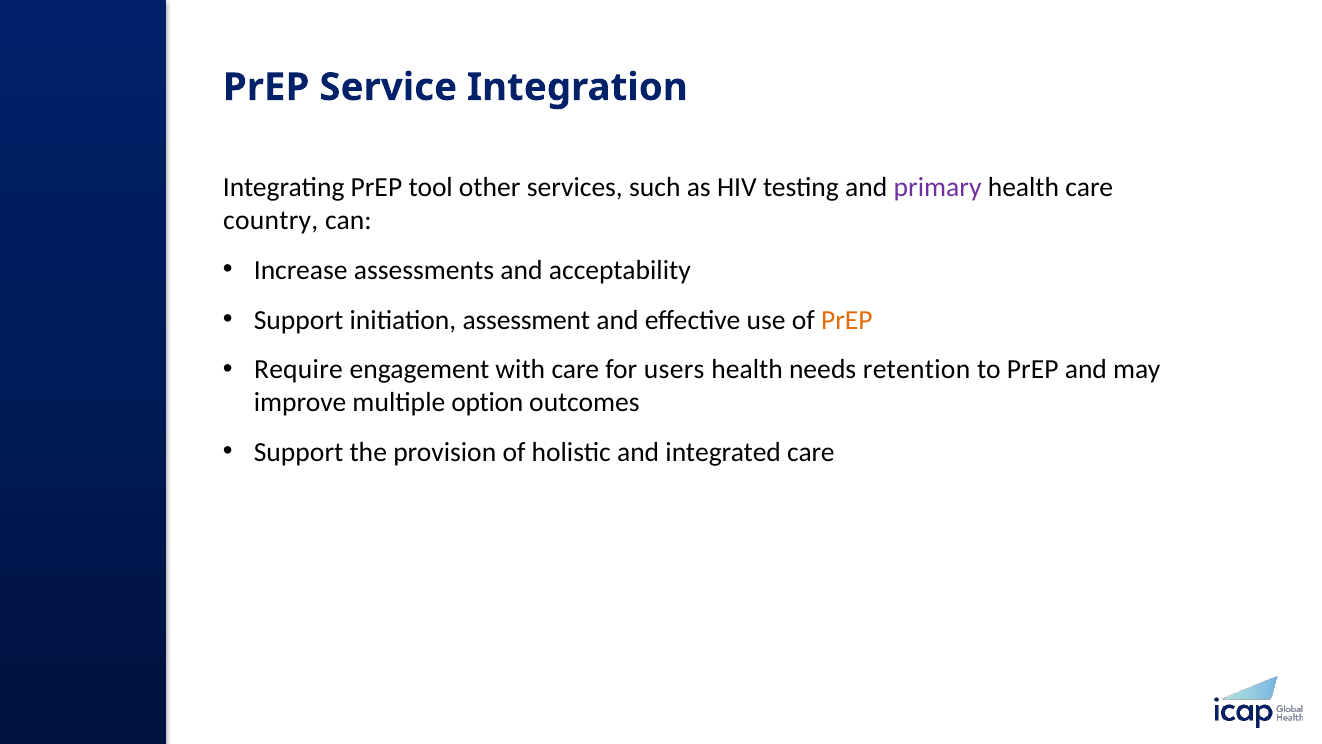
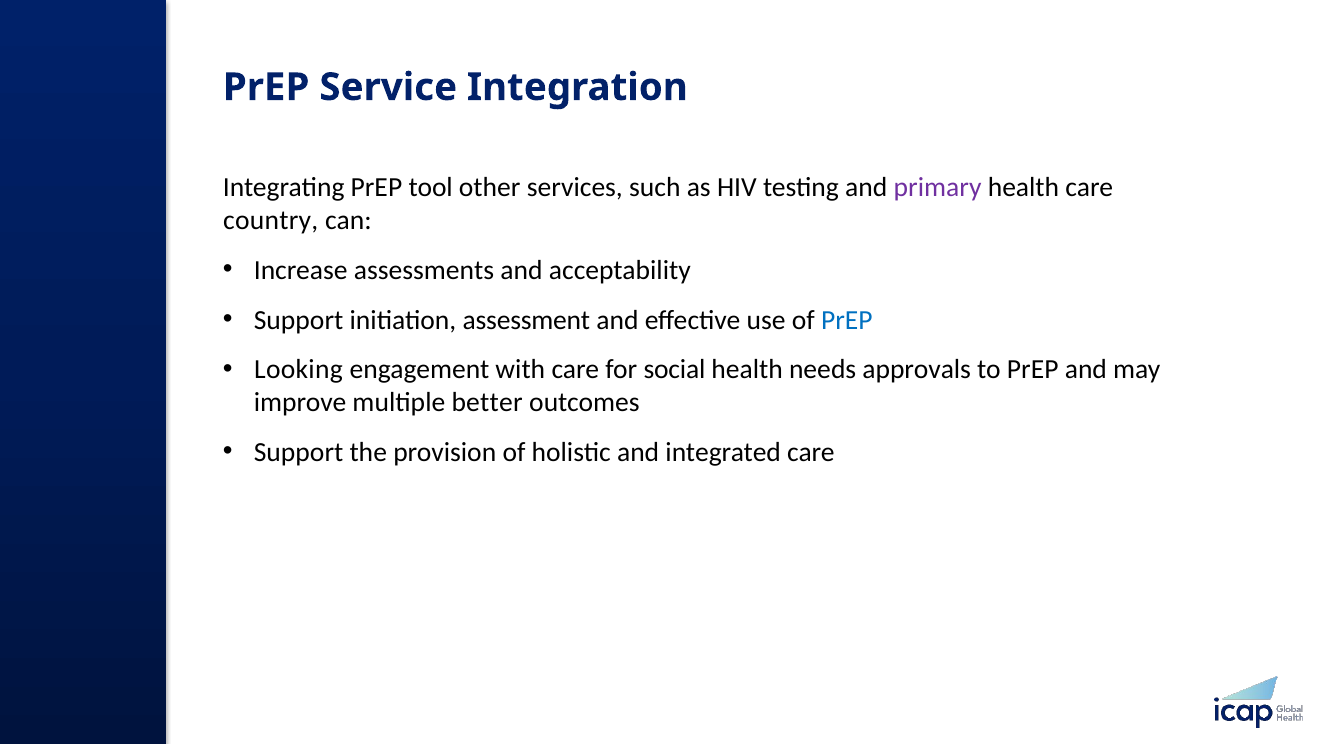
PrEP colour: orange -> blue (847, 320)
Require: Require -> Looking (298, 369)
users: users -> social (674, 369)
retention: retention -> approvals (917, 369)
option: option -> better (487, 402)
